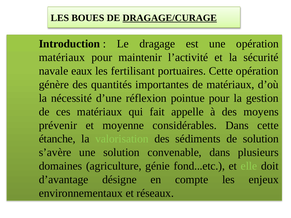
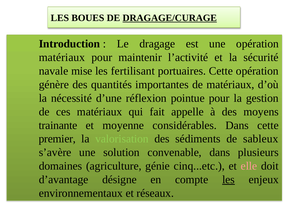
eaux: eaux -> mise (82, 71)
prévenir: prévenir -> trainante (58, 125)
étanche: étanche -> premier (57, 139)
de solution: solution -> sableux (261, 139)
fond...etc: fond...etc -> cinq...etc (199, 166)
elle colour: light green -> pink (249, 166)
les underline: none -> present (229, 180)
